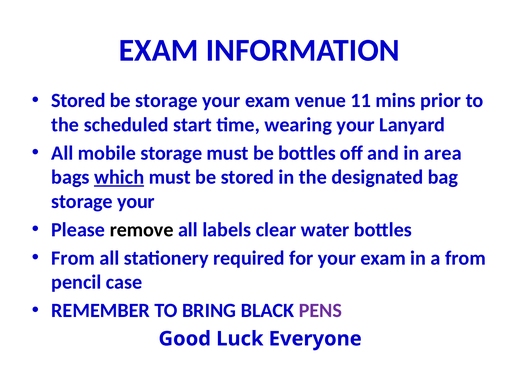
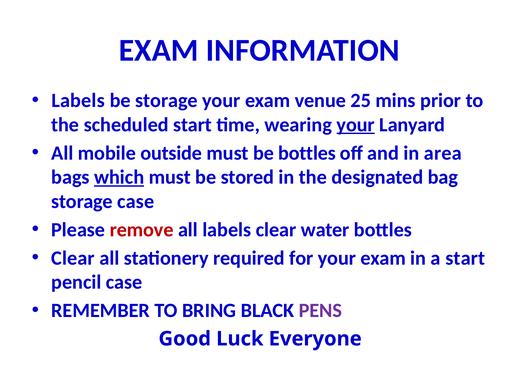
Stored: Stored -> Labels (78, 100)
11: 11 -> 25 (361, 100)
your underline: none -> present (356, 124)
mobile storage: storage -> outside (171, 153)
your: your -> case (136, 201)
remove colour: black -> red (142, 229)
From: From -> Clear (73, 257)
a from: from -> start (465, 257)
